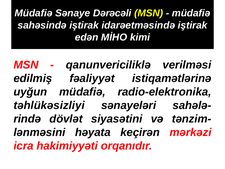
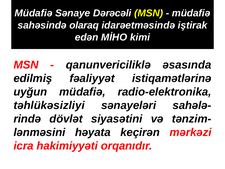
sahəsində iştirak: iştirak -> olaraq (84, 25)
verilməsi: verilməsi -> əsasında (187, 65)
